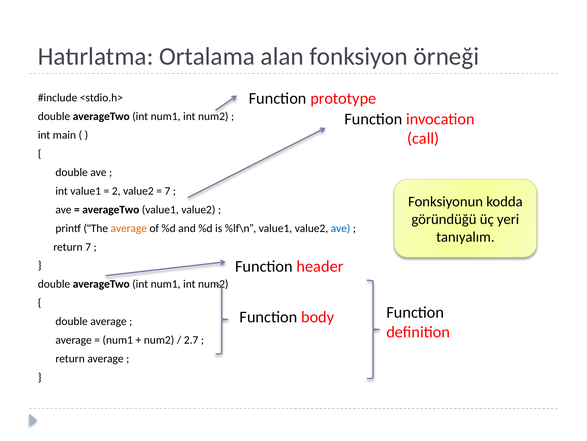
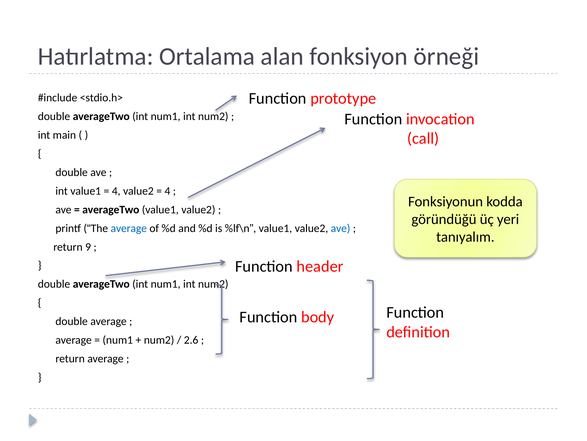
2: 2 -> 4 (116, 191)
7: 7 -> 4 (167, 191)
average colour: orange -> blue (129, 228)
return 7: 7 -> 9 (88, 246)
2.7: 2.7 -> 2.6 (191, 340)
